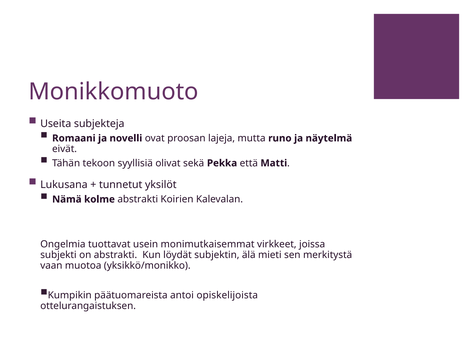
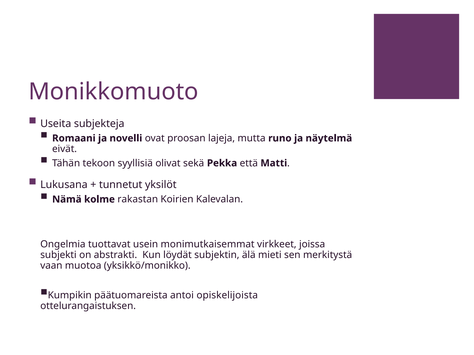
kolme abstrakti: abstrakti -> rakastan (138, 200)
